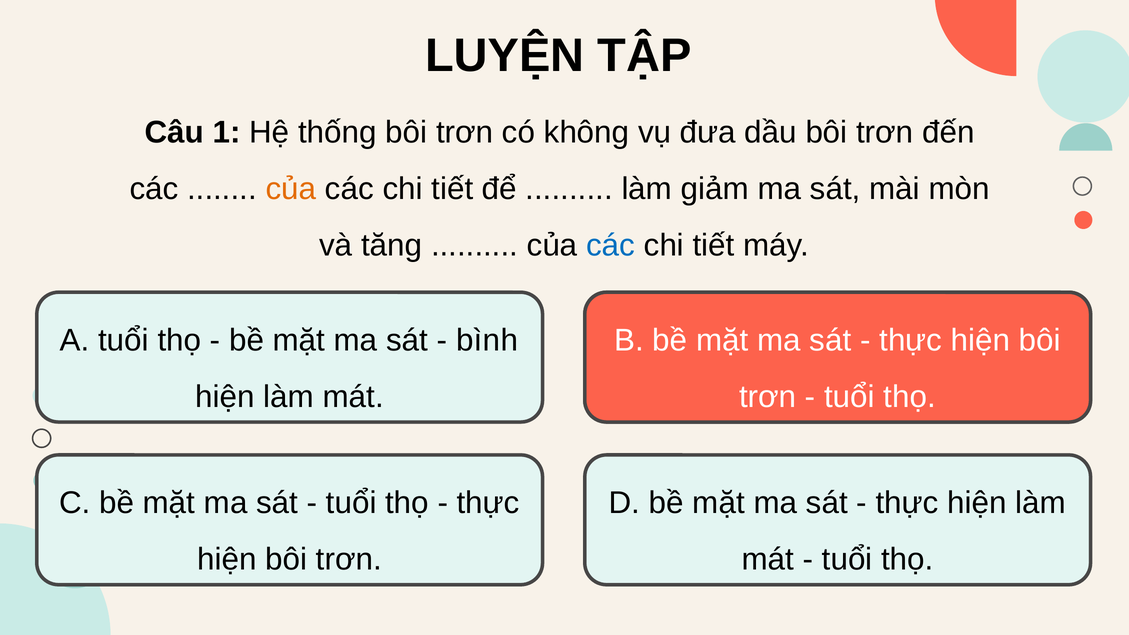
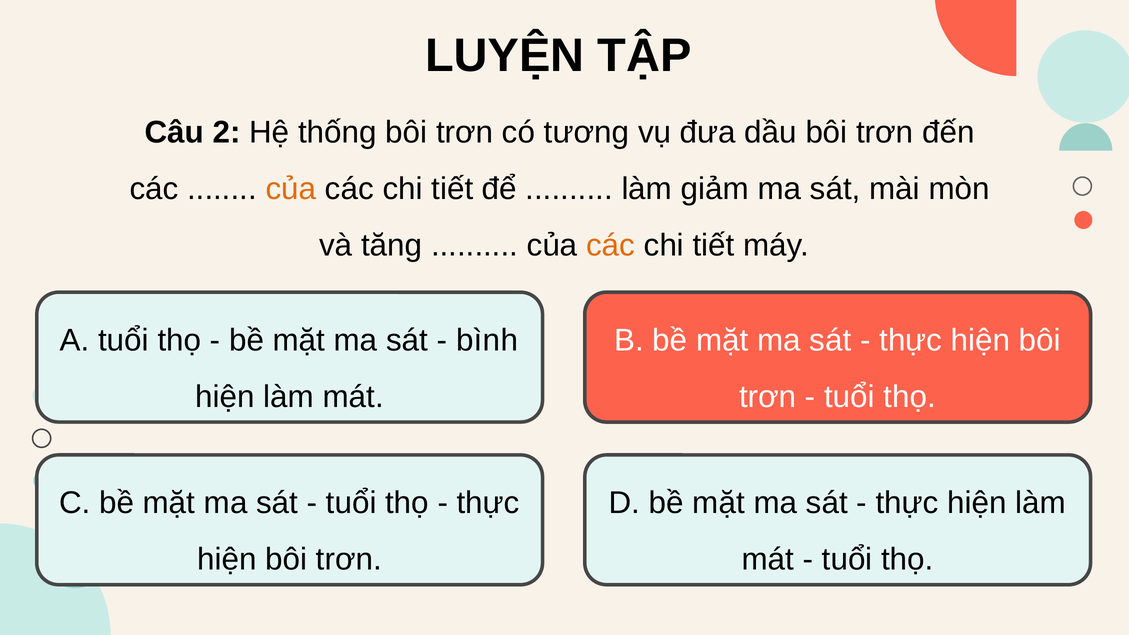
1: 1 -> 2 (227, 132)
không: không -> tương (587, 132)
các colour: blue -> orange (611, 245)
